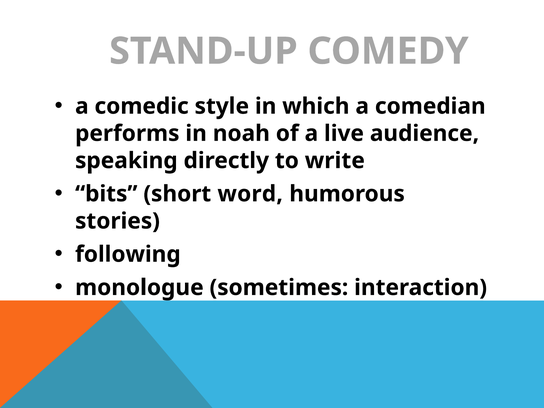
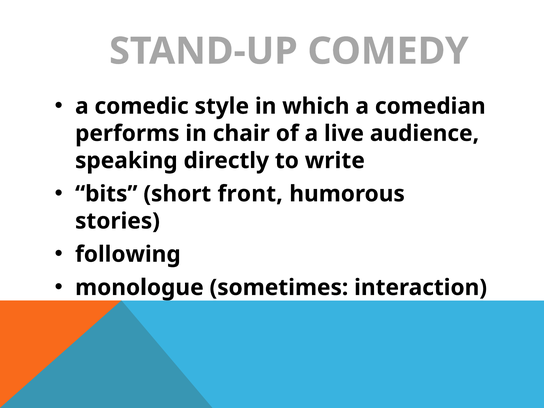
noah: noah -> chair (241, 133)
word: word -> front (250, 194)
